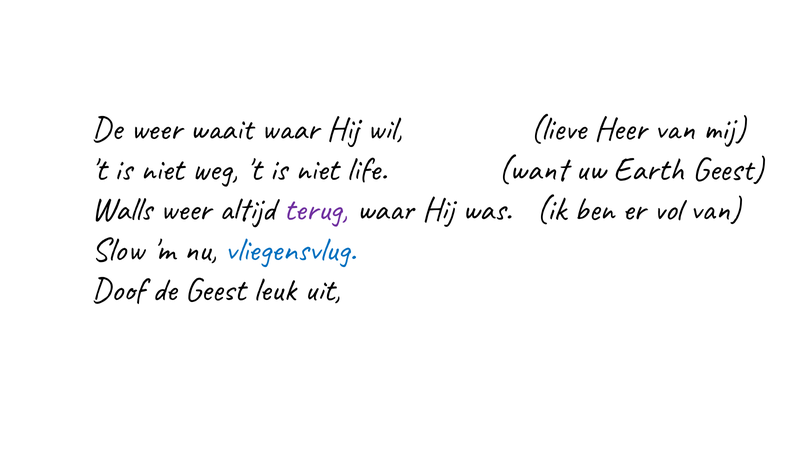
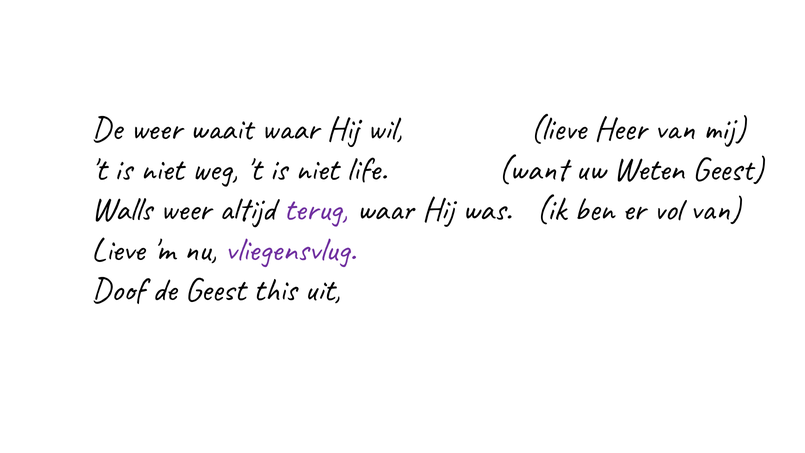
Earth: Earth -> Weten (649, 169)
Slow: Slow -> Lieve (118, 250)
vliegensvlug colour: blue -> purple (291, 250)
leuk: leuk -> this (275, 290)
